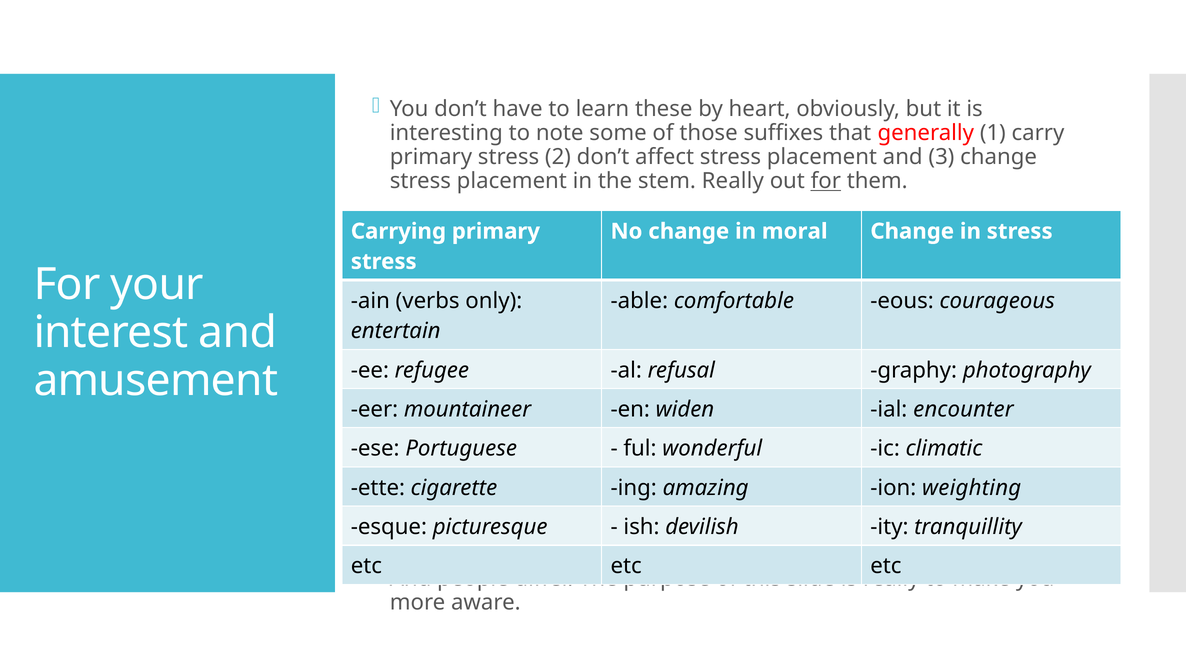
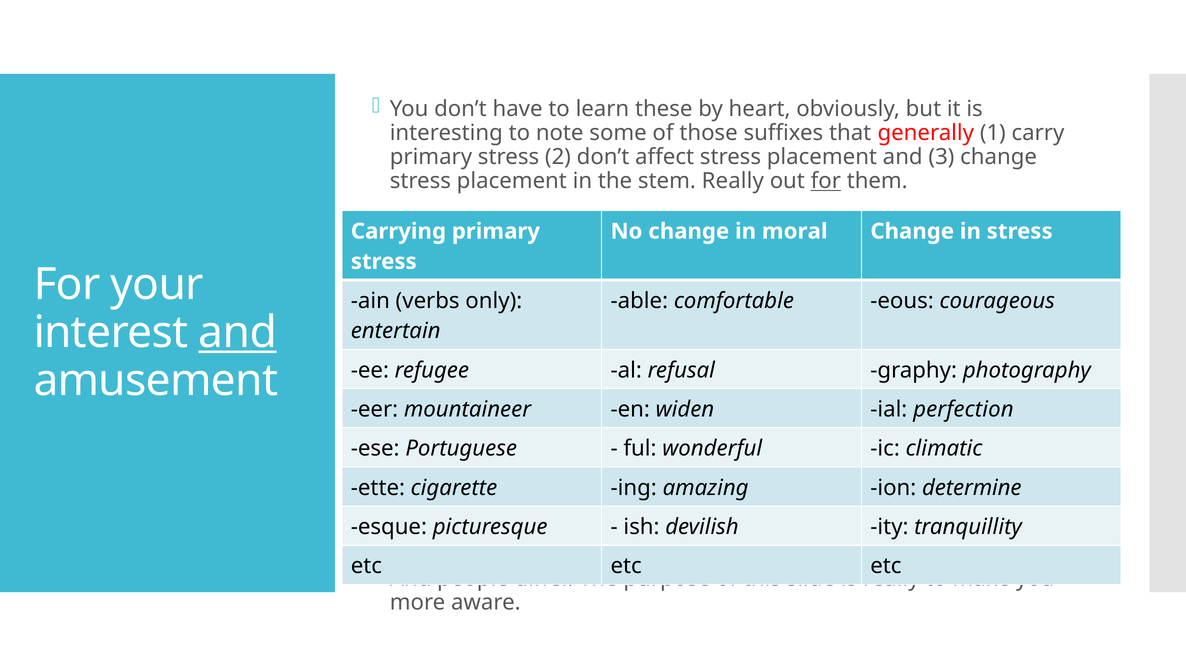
and underline: none -> present (238, 333)
encounter: encounter -> perfection (963, 409)
weighting: weighting -> determine (972, 488)
